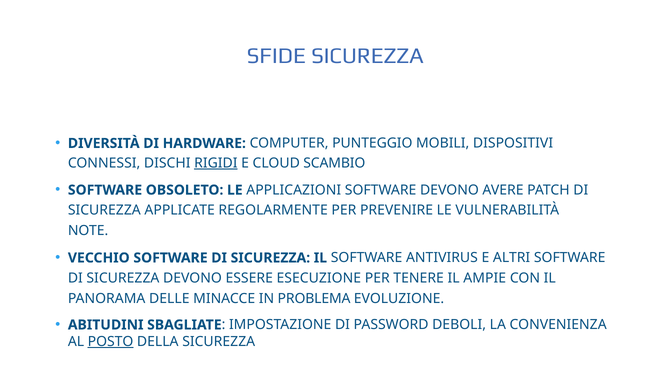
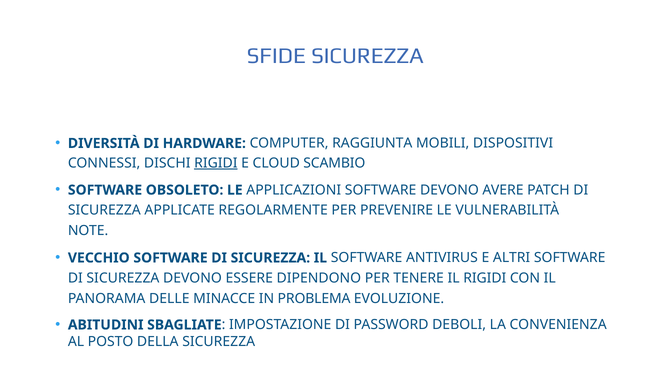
PUNTEGGIO: PUNTEGGIO -> RAGGIUNTA (372, 143)
ESECUZIONE: ESECUZIONE -> DIPENDONO (319, 278)
IL AMPIE: AMPIE -> RIGIDI (485, 278)
POSTO underline: present -> none (111, 342)
